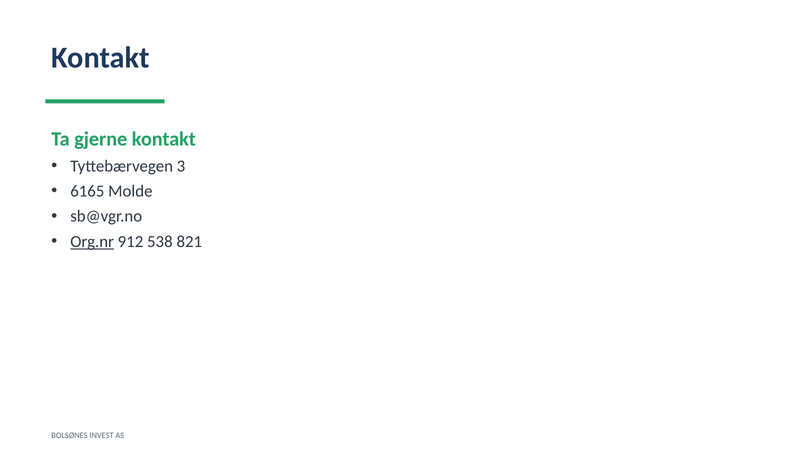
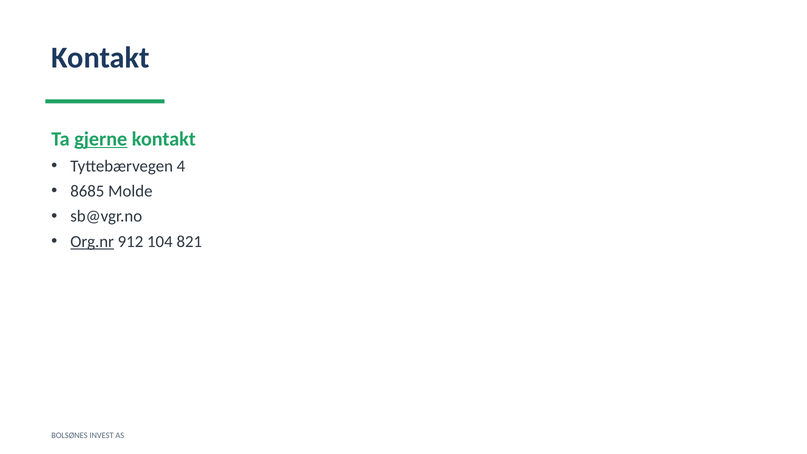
gjerne underline: none -> present (101, 139)
3: 3 -> 4 (181, 166)
6165: 6165 -> 8685 (87, 191)
538: 538 -> 104 (160, 242)
